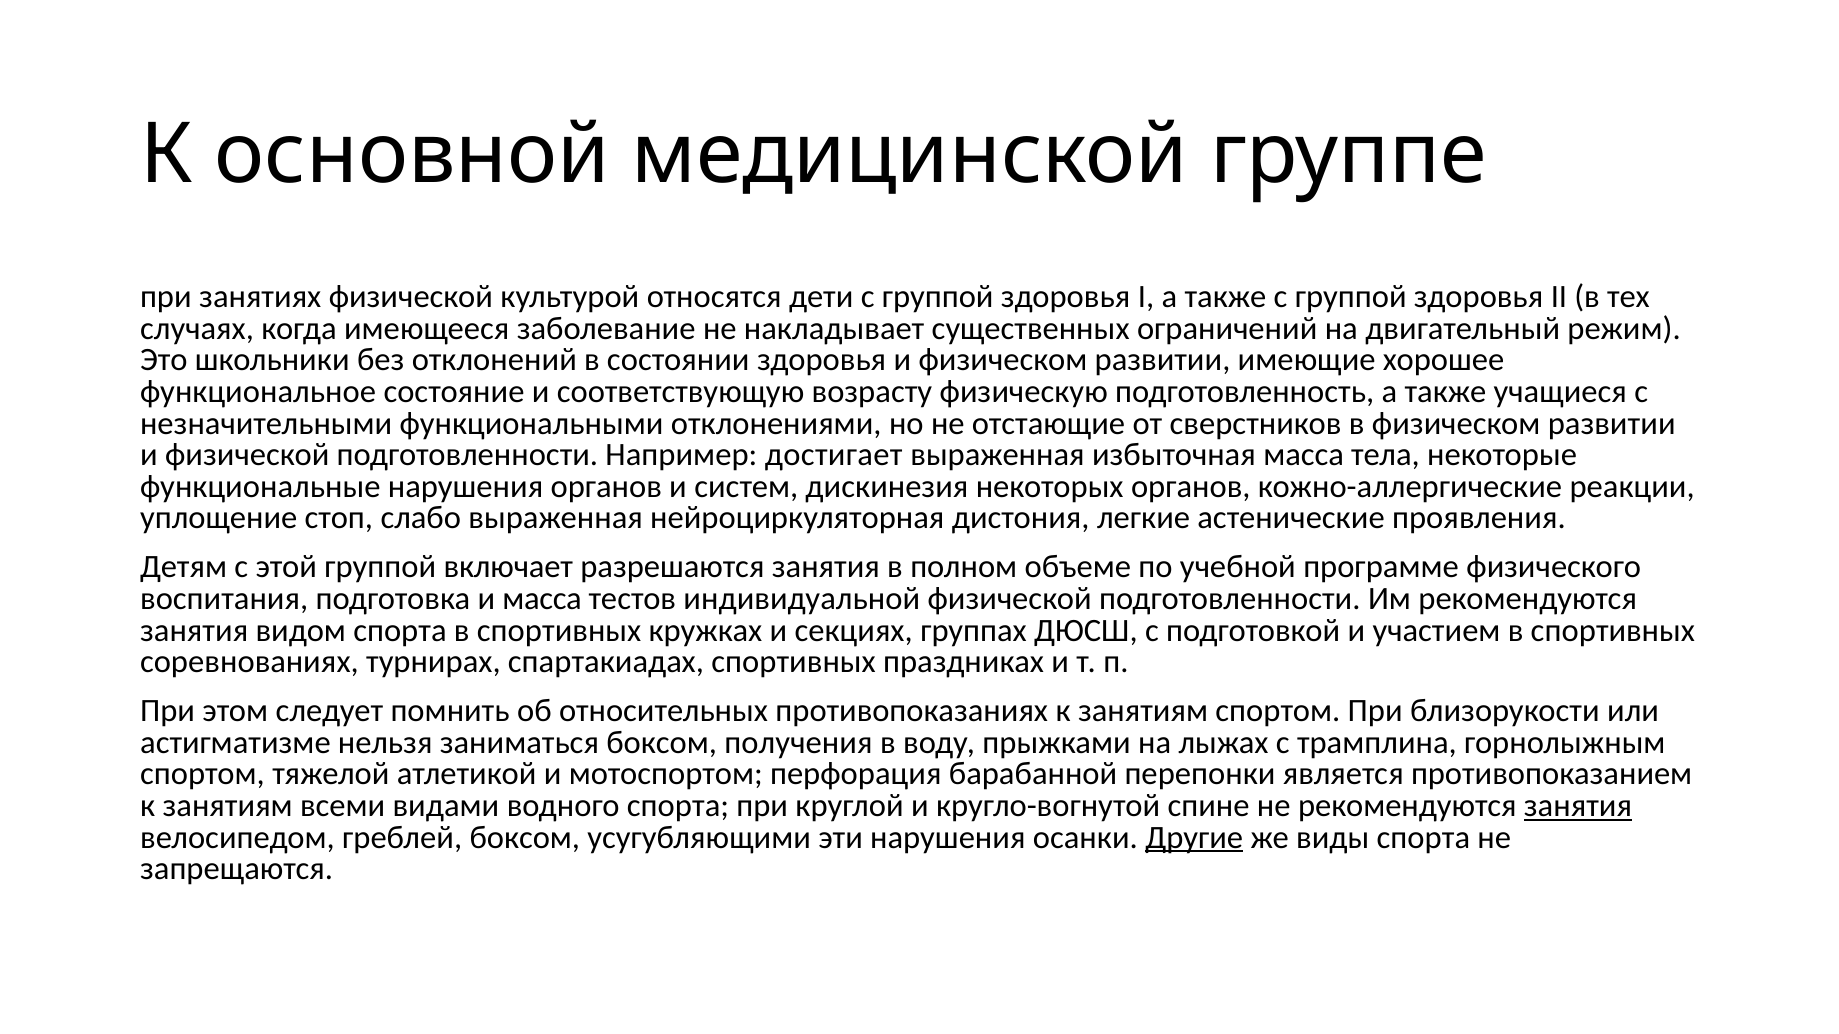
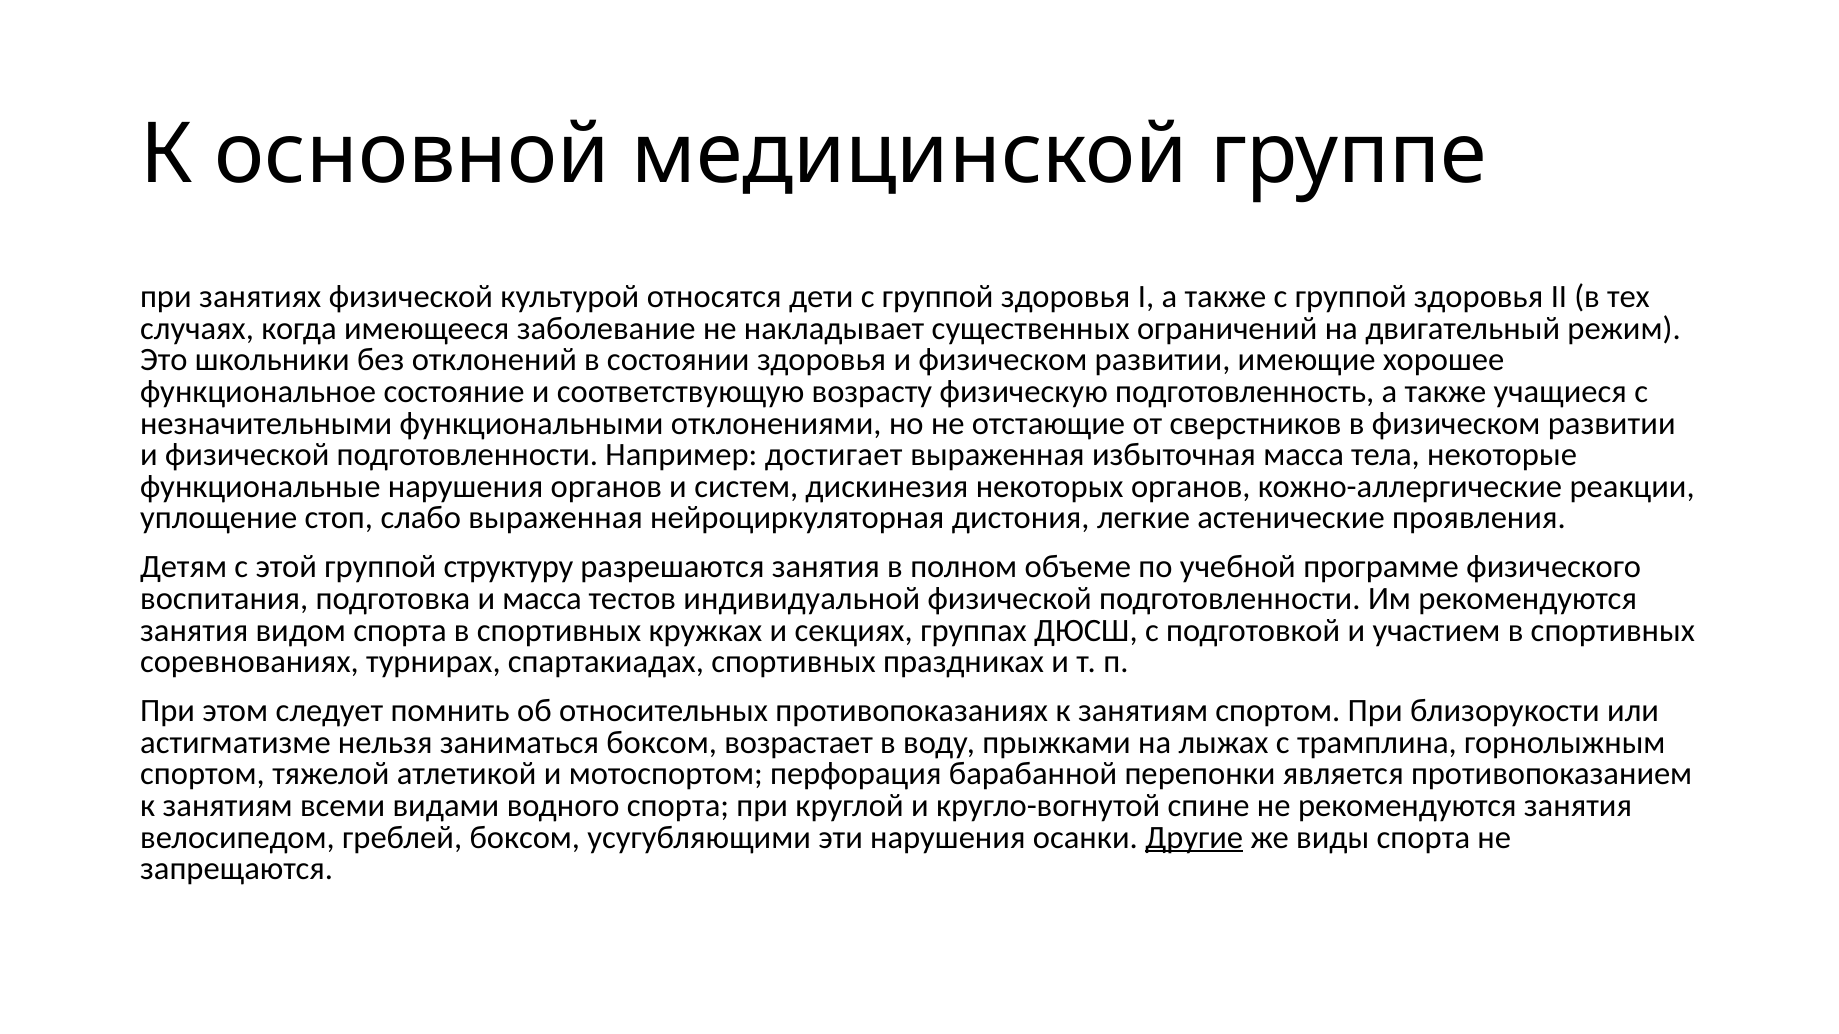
включает: включает -> структуру (508, 567)
получения: получения -> возрастает (799, 743)
занятия underline: present -> none (1578, 806)
